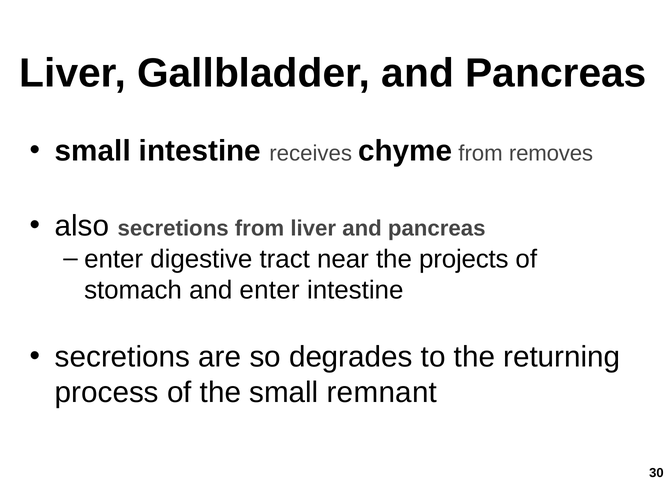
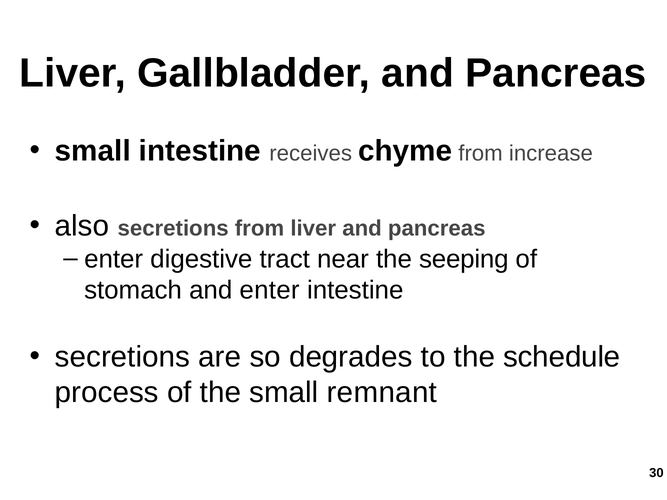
removes: removes -> increase (551, 154)
projects: projects -> seeping (464, 259)
returning: returning -> schedule (562, 357)
